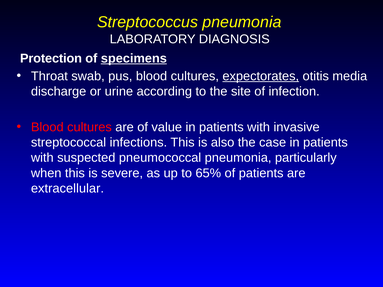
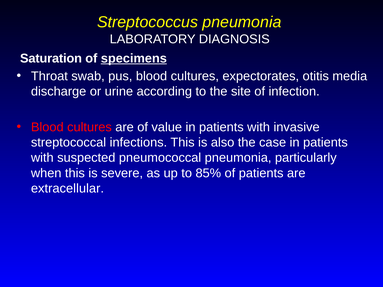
Protection: Protection -> Saturation (51, 58)
expectorates underline: present -> none (261, 76)
65%: 65% -> 85% (208, 173)
